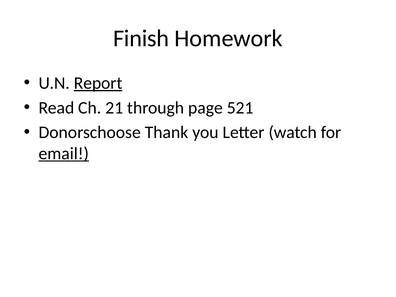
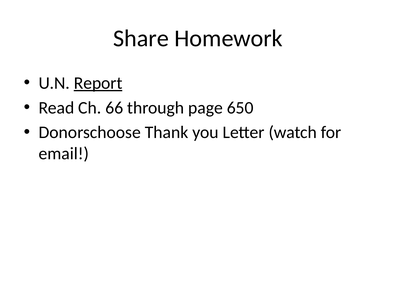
Finish: Finish -> Share (141, 38)
21: 21 -> 66 (114, 108)
521: 521 -> 650 (240, 108)
email underline: present -> none (64, 153)
